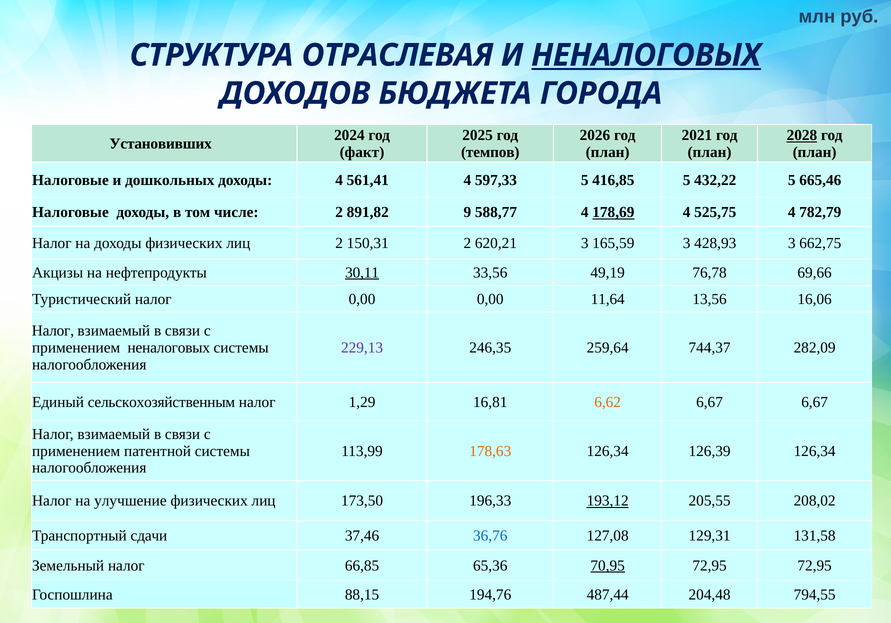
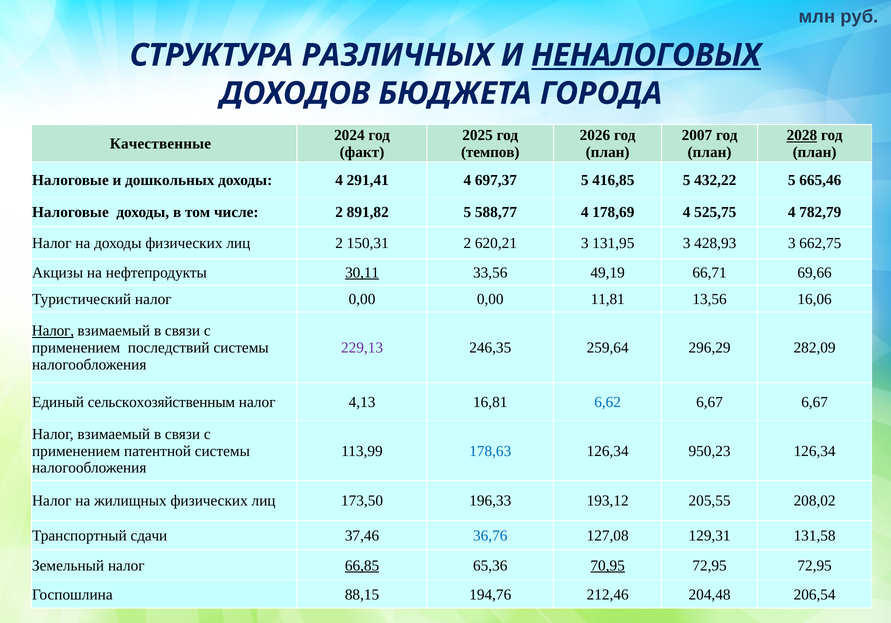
ОТРАСЛЕВАЯ: ОТРАСЛЕВАЯ -> РАЗЛИЧНЫХ (397, 55)
2021: 2021 -> 2007 (697, 135)
Установивших: Установивших -> Качественные (160, 144)
561,41: 561,41 -> 291,41 (368, 180)
597,33: 597,33 -> 697,37 (496, 180)
891,82 9: 9 -> 5 (467, 212)
178,69 underline: present -> none (613, 212)
165,59: 165,59 -> 131,95 (613, 243)
76,78: 76,78 -> 66,71 (710, 272)
11,64: 11,64 -> 11,81 (608, 299)
Налог underline: none -> present (53, 331)
применением неналоговых: неналоговых -> последствий (169, 347)
744,37: 744,37 -> 296,29 (710, 347)
1,29: 1,29 -> 4,13 (362, 402)
6,62 colour: orange -> blue (608, 402)
178,63 colour: orange -> blue (490, 451)
126,39: 126,39 -> 950,23 (710, 451)
улучшение: улучшение -> жилищных (130, 500)
193,12 underline: present -> none (608, 500)
66,85 underline: none -> present (362, 565)
487,44: 487,44 -> 212,46 (608, 594)
794,55: 794,55 -> 206,54 (815, 594)
